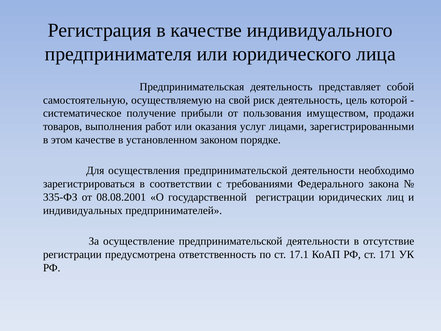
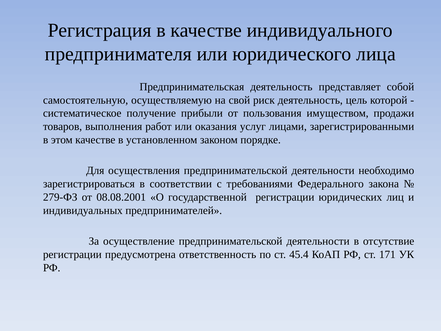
335-ФЗ: 335-ФЗ -> 279-ФЗ (60, 197)
17.1: 17.1 -> 45.4 (299, 254)
